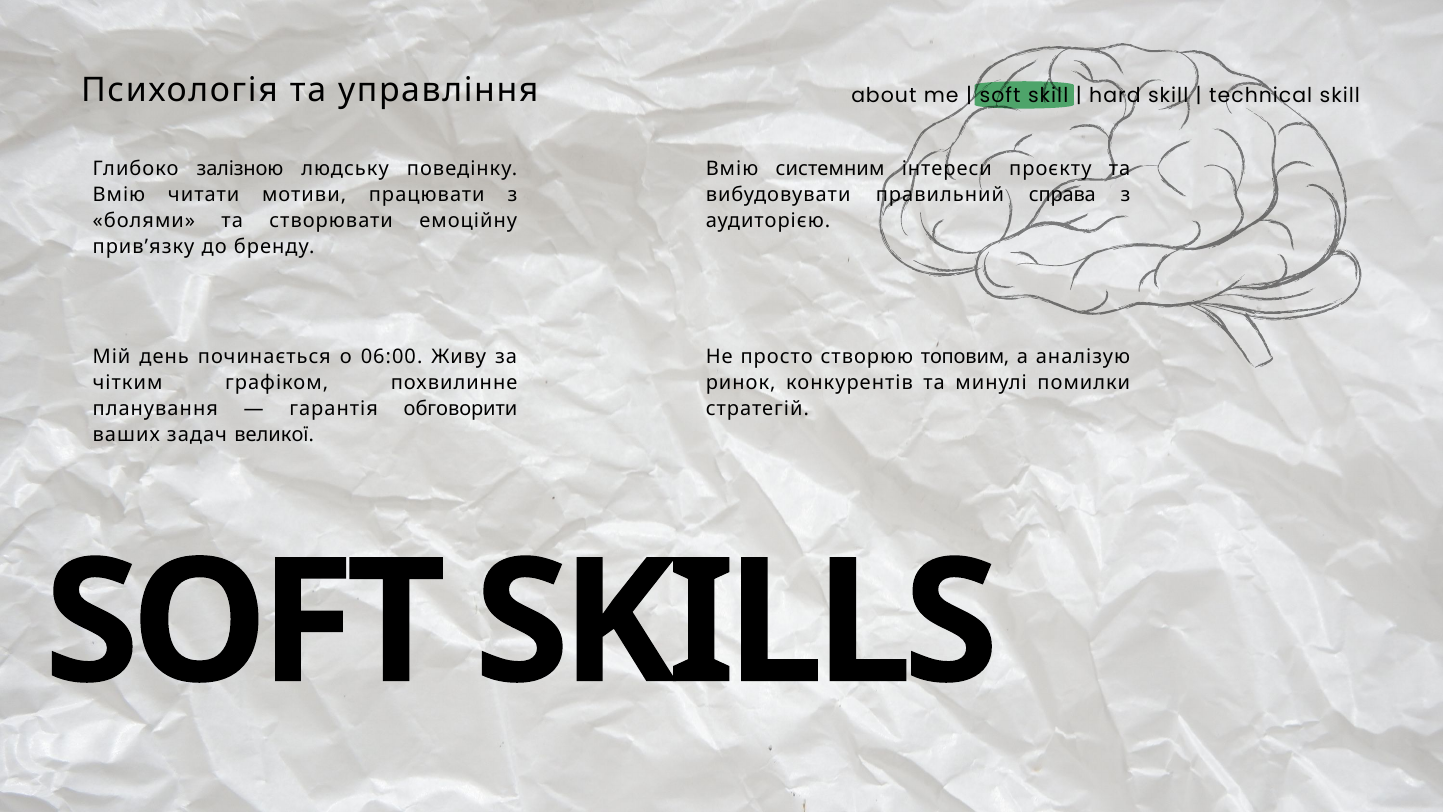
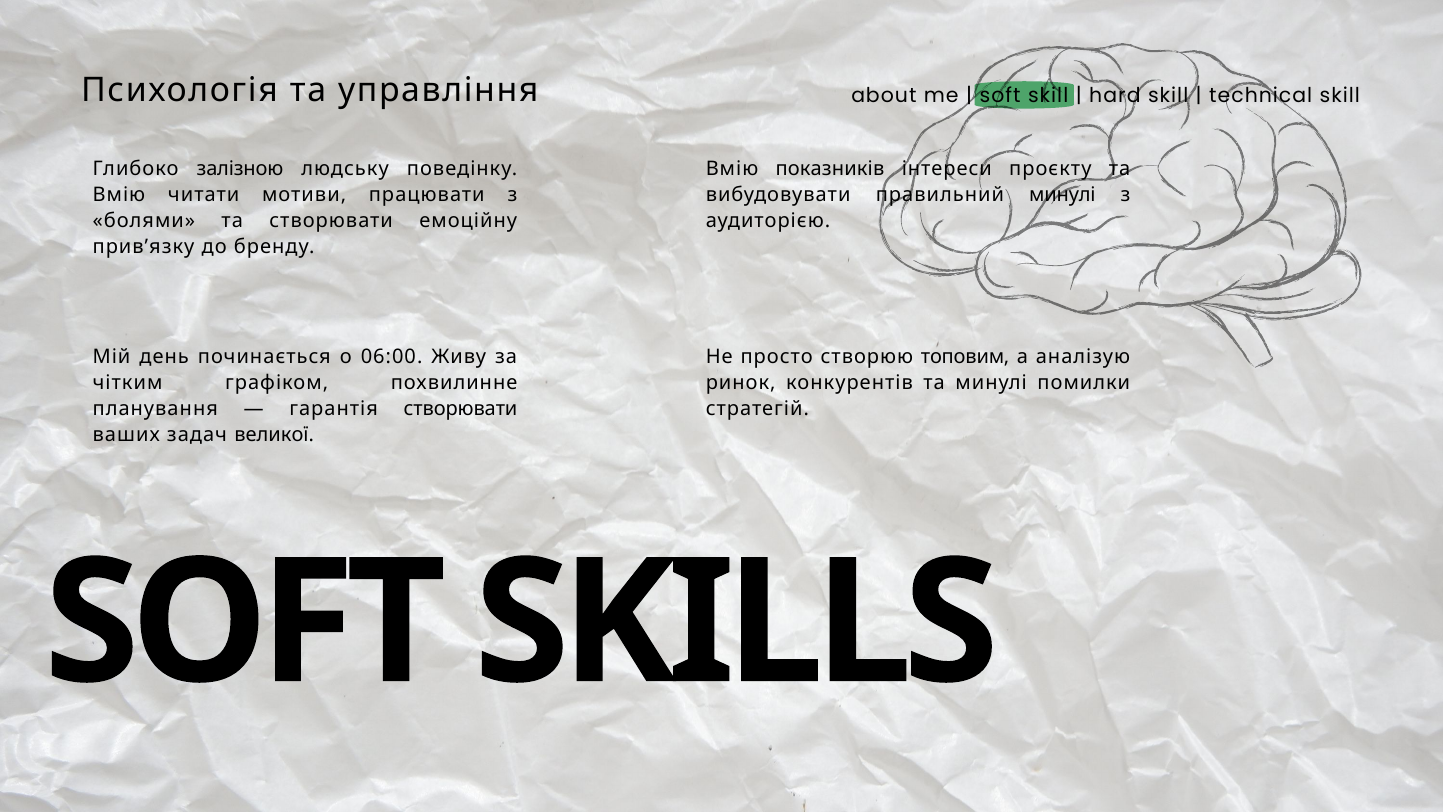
системним: системним -> показників (830, 169)
правильний справа: справа -> минулі (1062, 195)
гарантія обговорити: обговорити -> створювати (461, 409)
